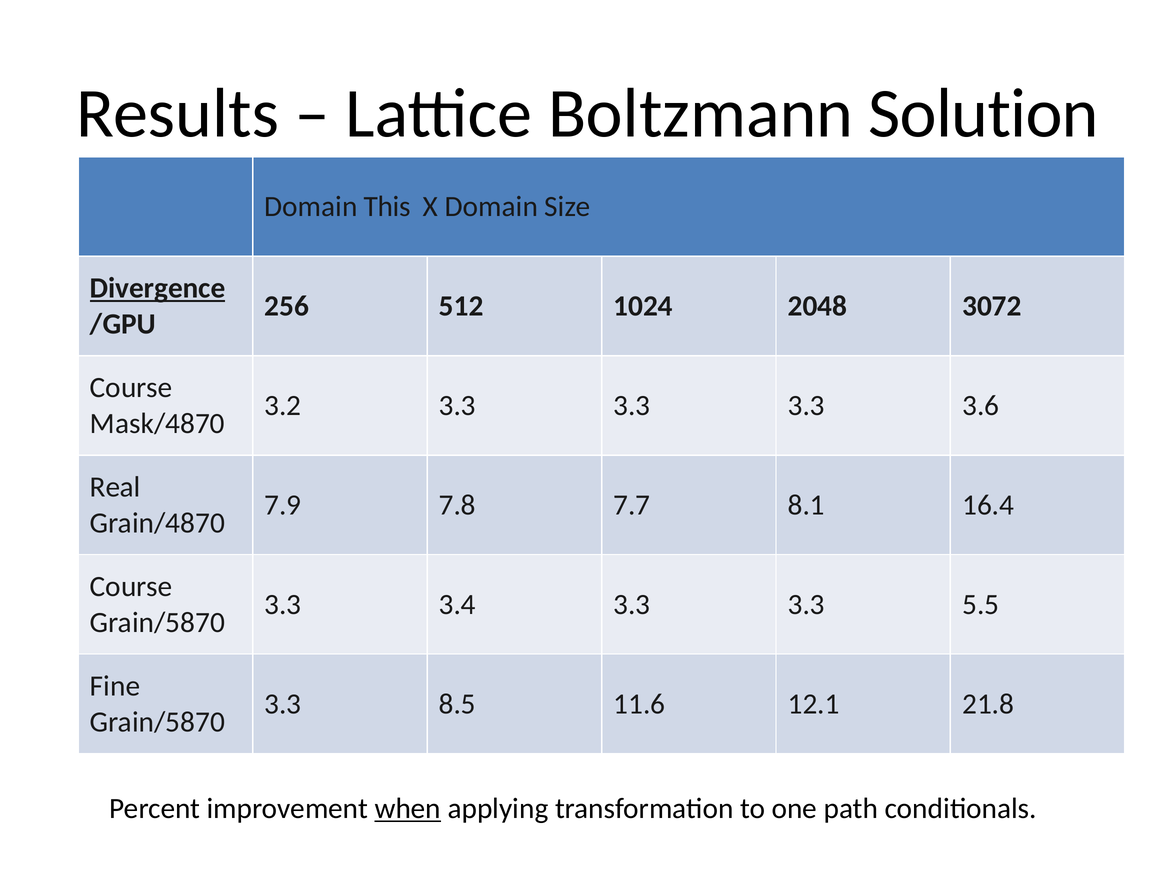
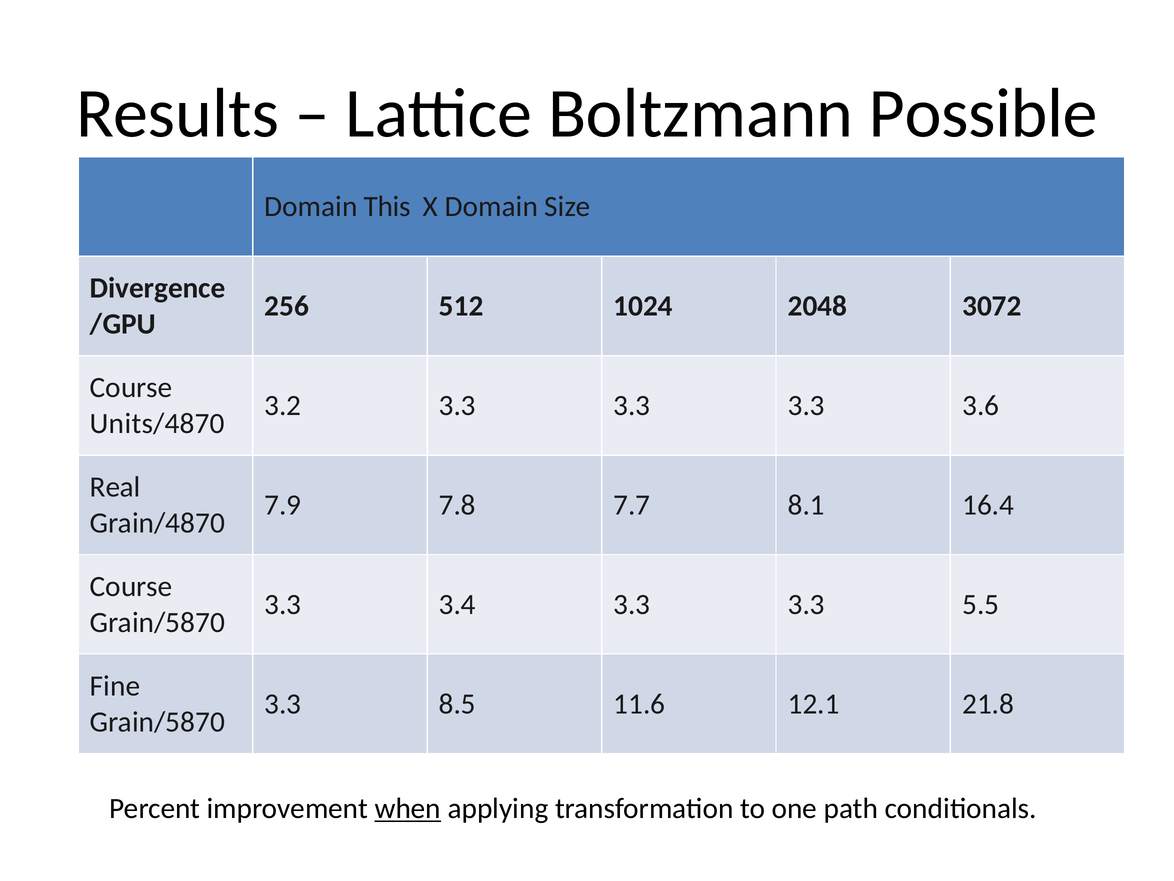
Solution: Solution -> Possible (983, 114)
Divergence underline: present -> none (158, 288)
Mask/4870: Mask/4870 -> Units/4870 (157, 423)
